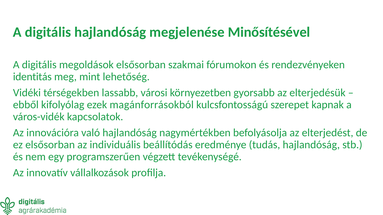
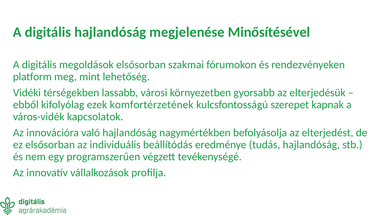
identitás: identitás -> platform (32, 77)
magánforrásokból: magánforrásokból -> komfortérzetének (152, 105)
